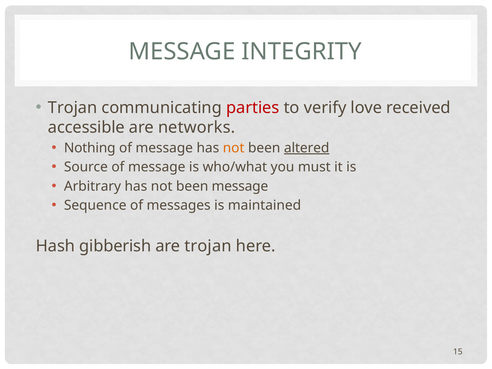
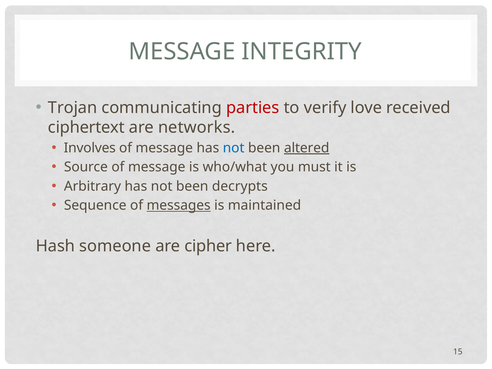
accessible: accessible -> ciphertext (86, 127)
Nothing: Nothing -> Involves (90, 148)
not colour: orange -> blue (234, 148)
been message: message -> decrypts (240, 186)
messages underline: none -> present (179, 205)
gibberish: gibberish -> someone (115, 246)
are trojan: trojan -> cipher (208, 246)
